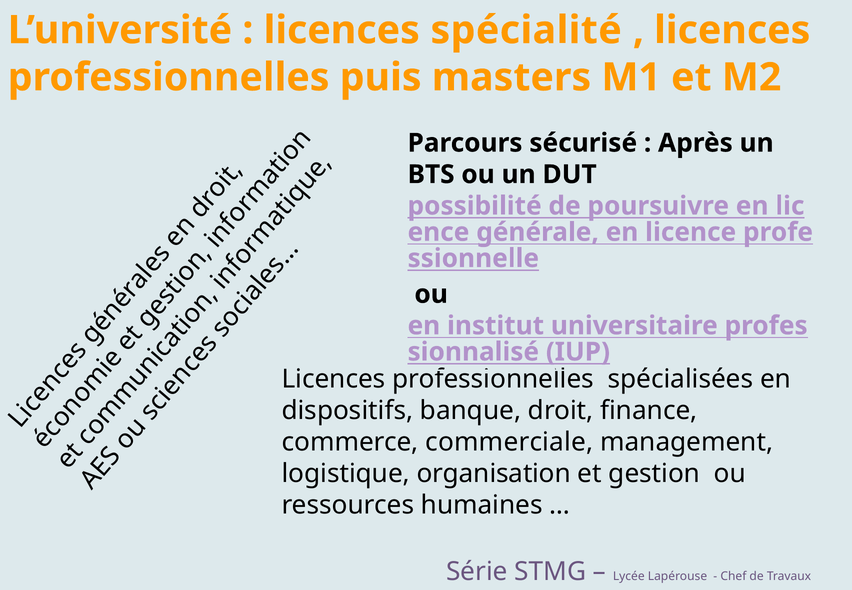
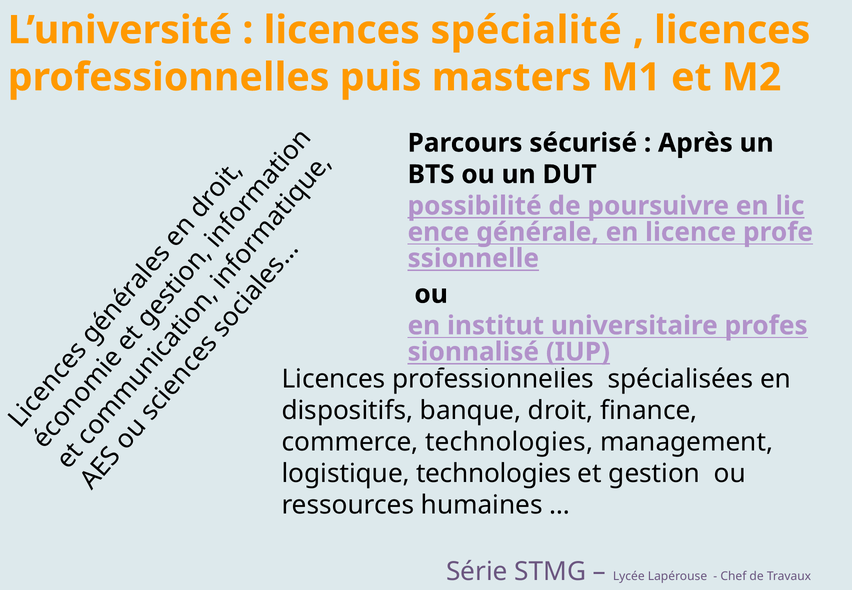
commerce commerciale: commerciale -> technologies (509, 442)
logistique organisation: organisation -> technologies (494, 473)
